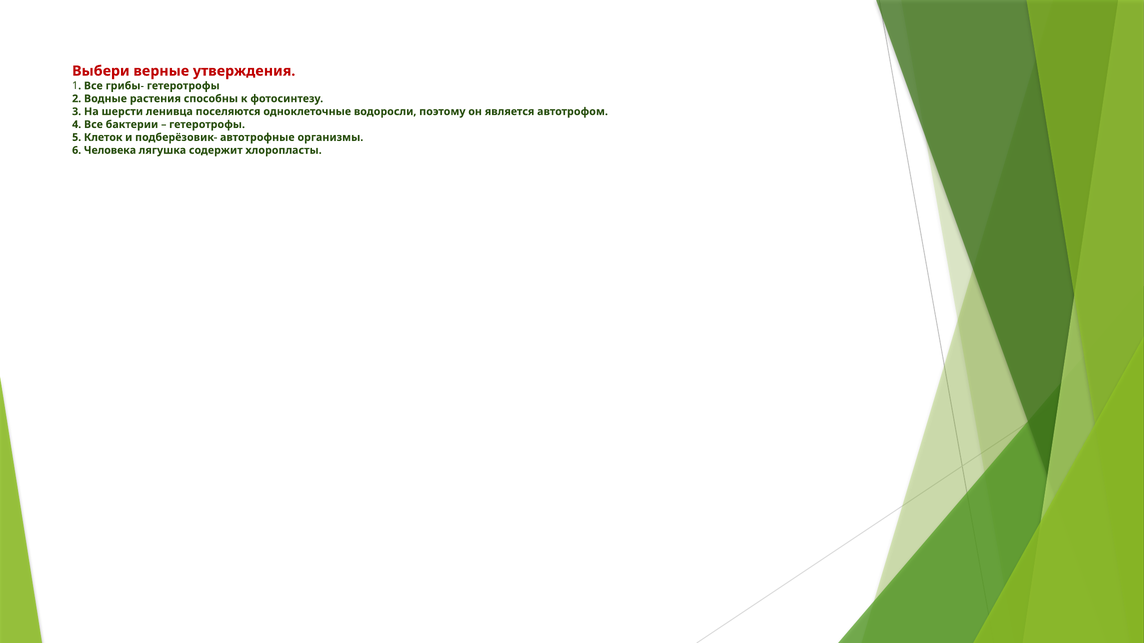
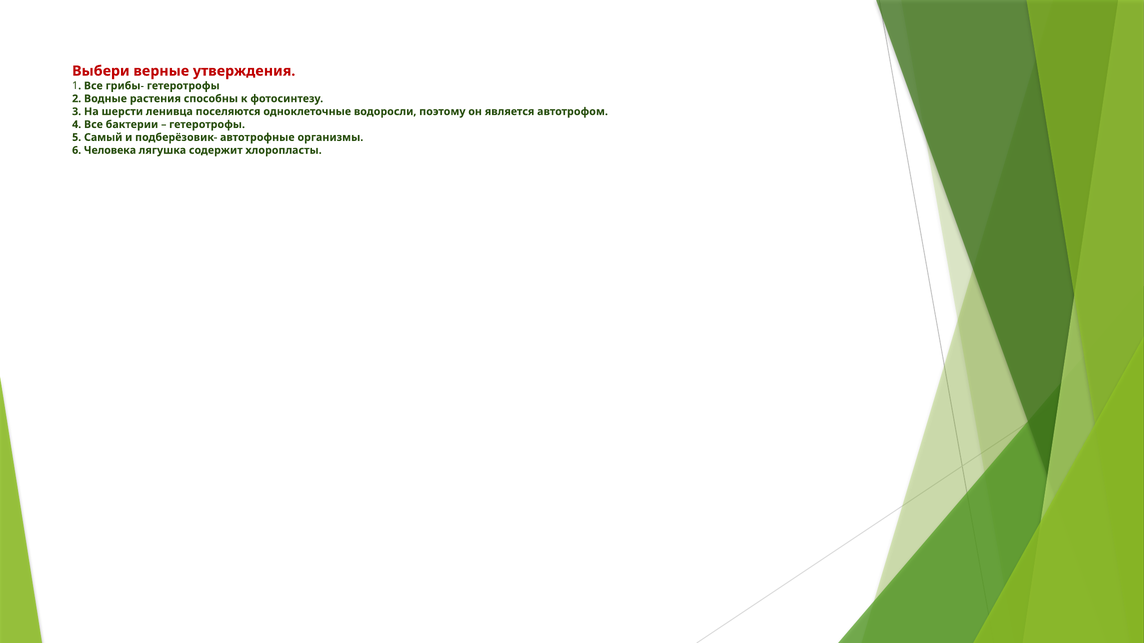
Клеток: Клеток -> Самый (103, 137)
